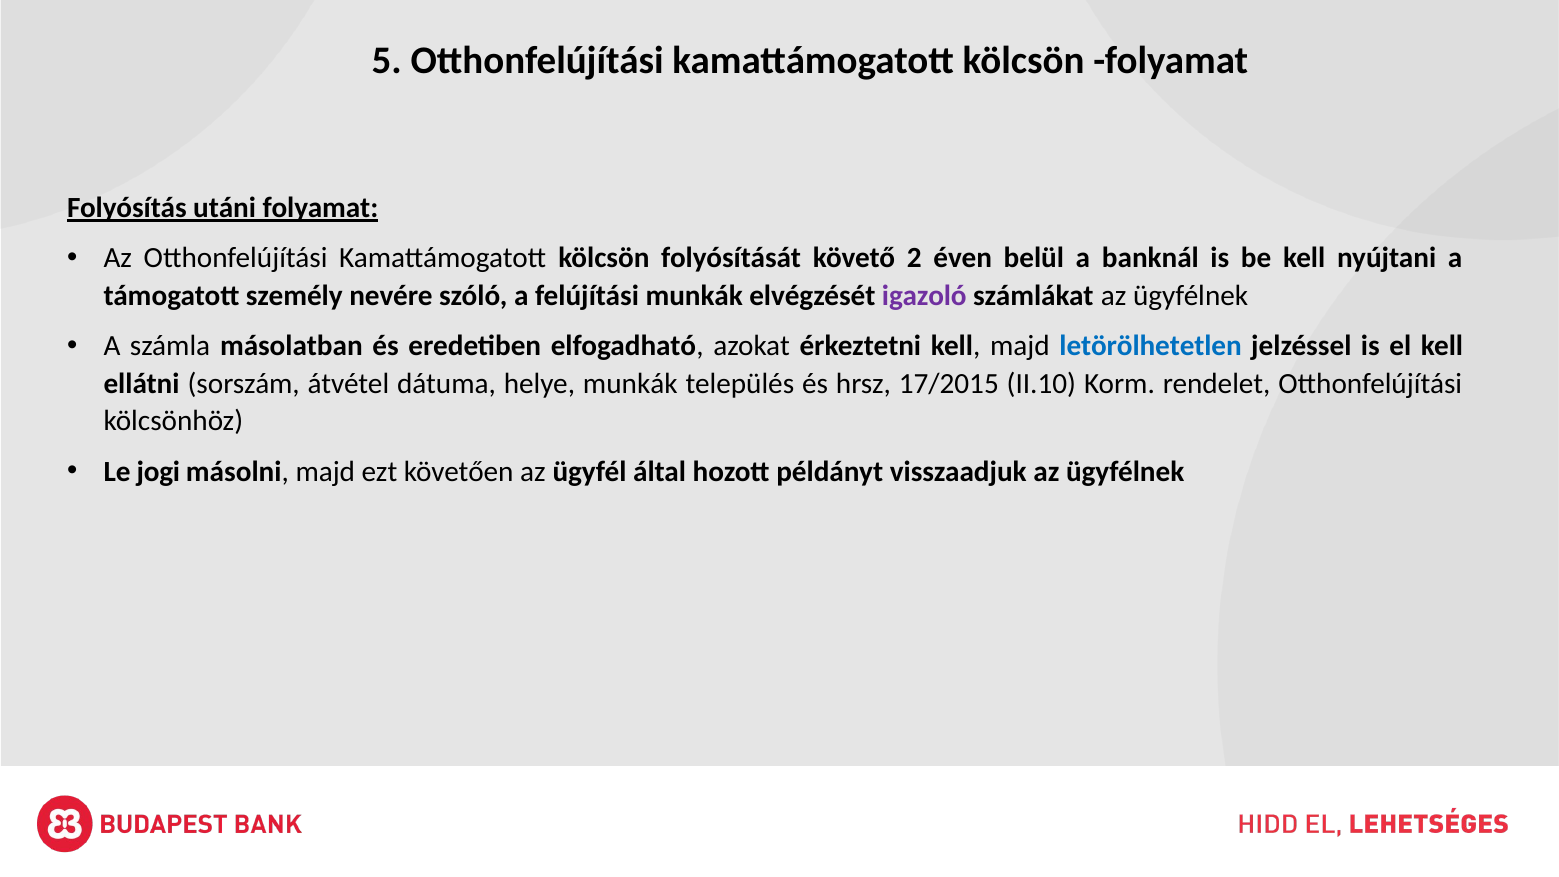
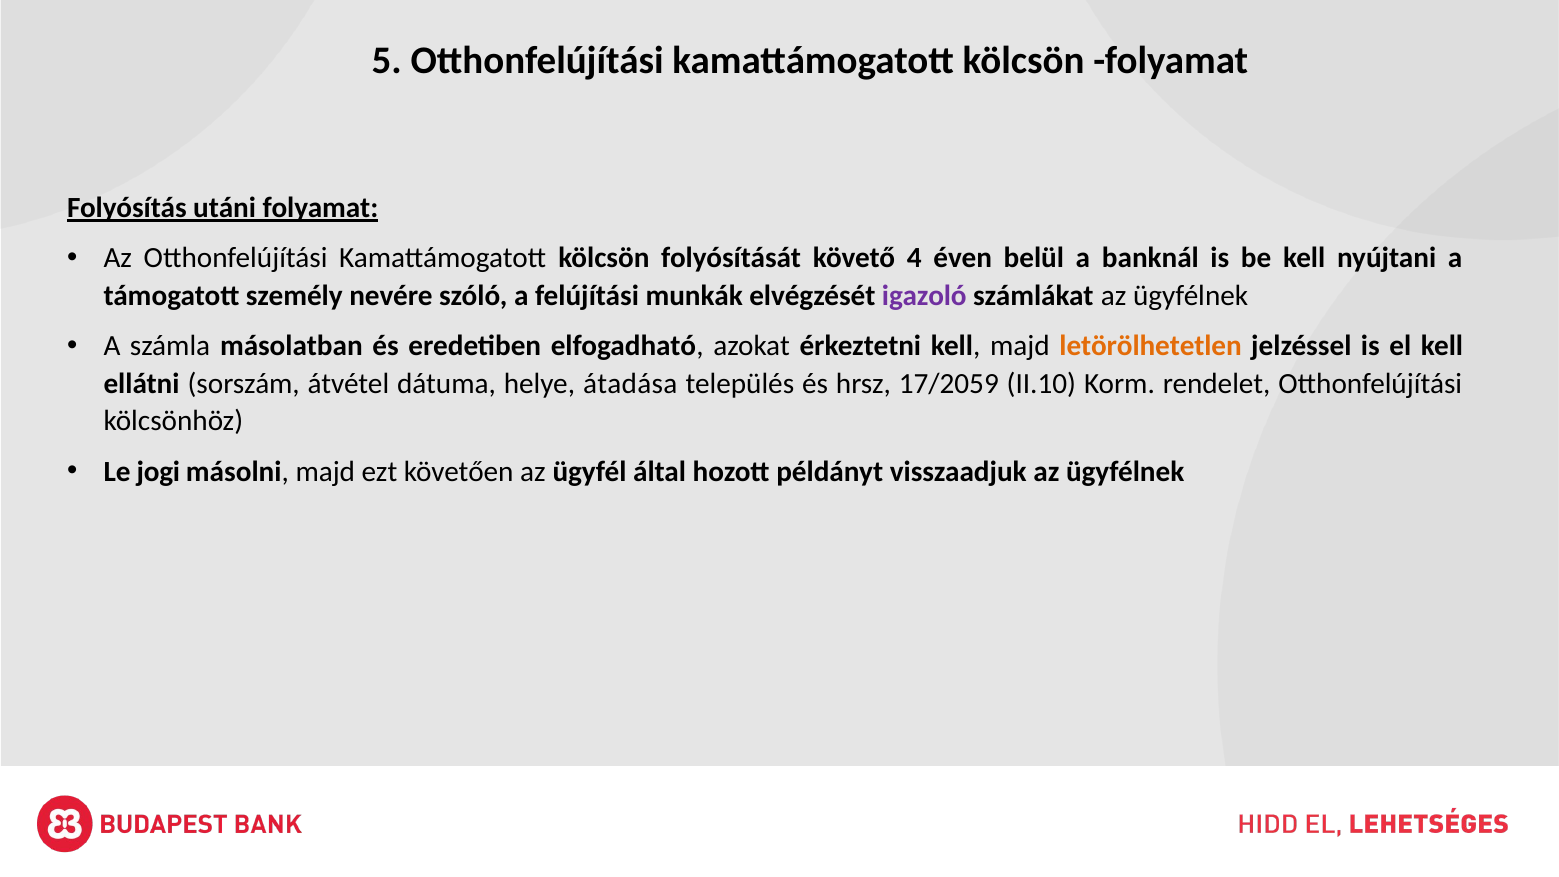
2: 2 -> 4 (914, 258)
letörölhetetlen colour: blue -> orange (1151, 346)
helye munkák: munkák -> átadása (630, 384)
17/2015: 17/2015 -> 17/2059 (949, 384)
